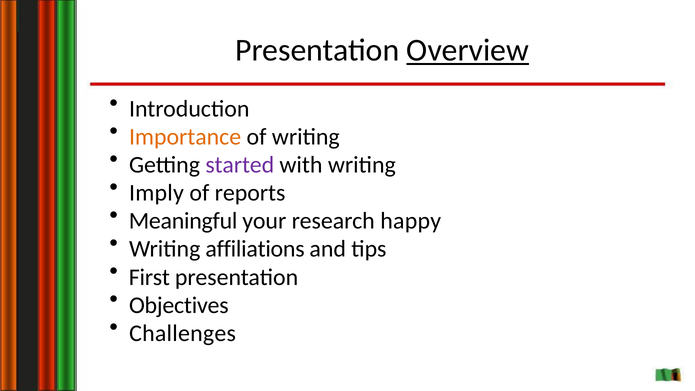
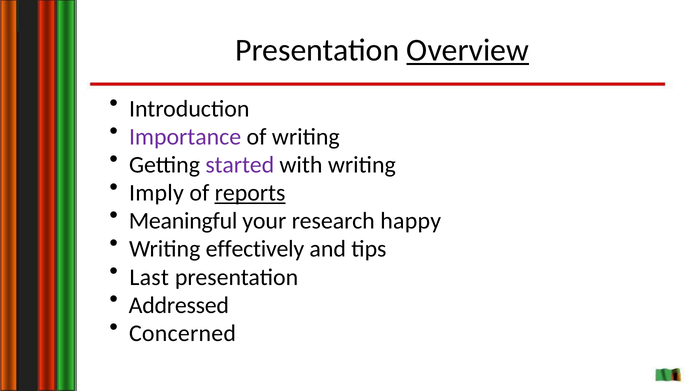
Importance colour: orange -> purple (185, 137)
reports underline: none -> present (250, 193)
affiliations: affiliations -> effectively (255, 249)
First: First -> Last (149, 277)
Objectives: Objectives -> Addressed (179, 305)
Challenges: Challenges -> Concerned (183, 333)
